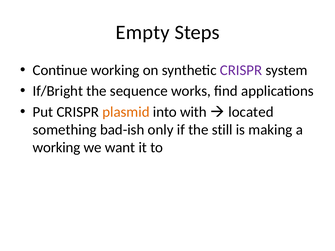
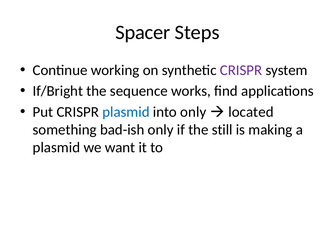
Empty: Empty -> Spacer (143, 32)
plasmid colour: orange -> blue (126, 112)
into with: with -> only (193, 112)
working: working -> plasmid (56, 148)
